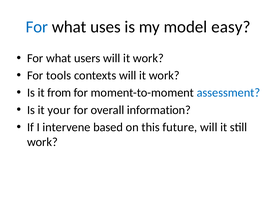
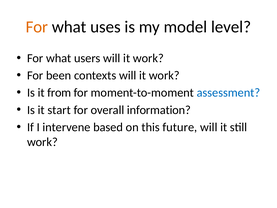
For colour: blue -> orange (37, 27)
easy: easy -> level (231, 27)
tools: tools -> been (59, 75)
your: your -> start (59, 110)
